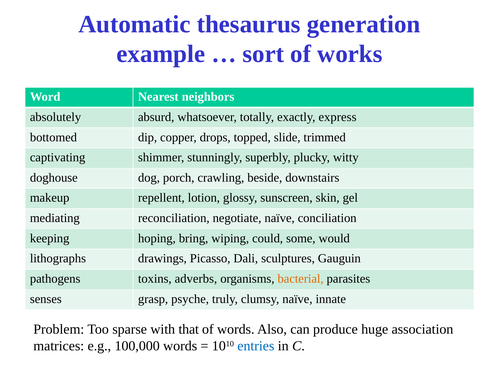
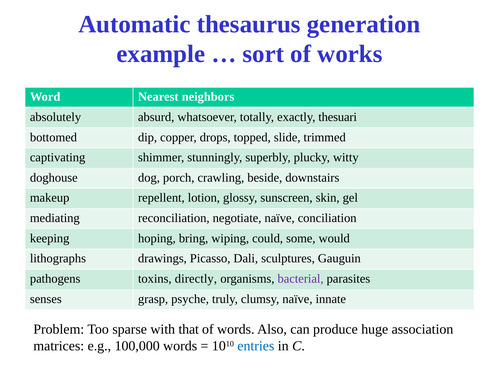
express: express -> thesuari (338, 117)
adverbs: adverbs -> directly (196, 279)
bacterial colour: orange -> purple (301, 279)
